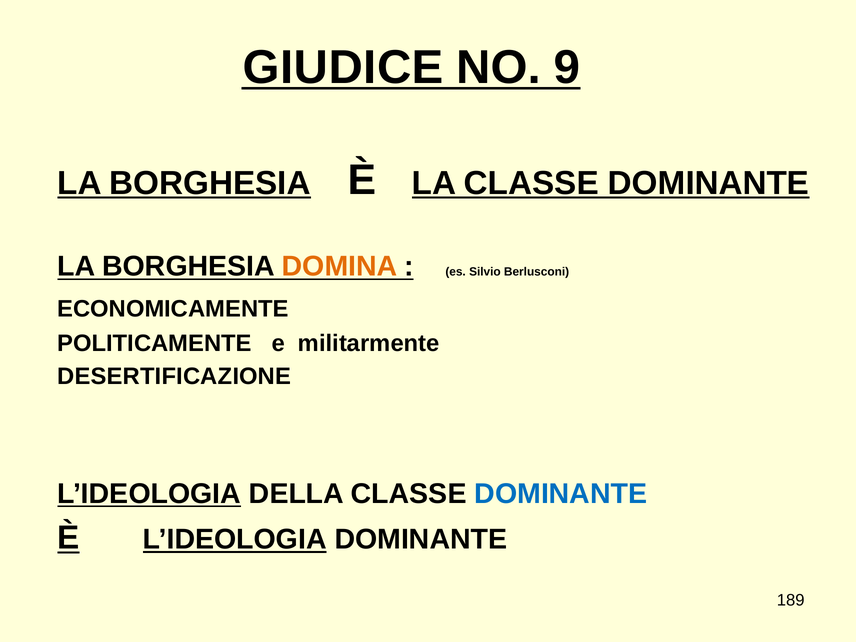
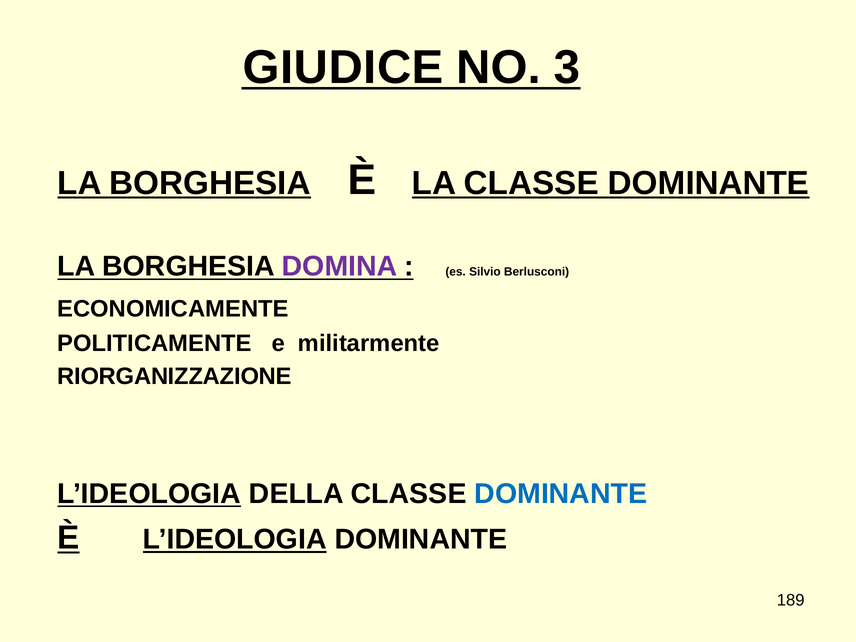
9: 9 -> 3 (567, 67)
DOMINA colour: orange -> purple (340, 267)
DESERTIFICAZIONE: DESERTIFICAZIONE -> RIORGANIZZAZIONE (174, 377)
